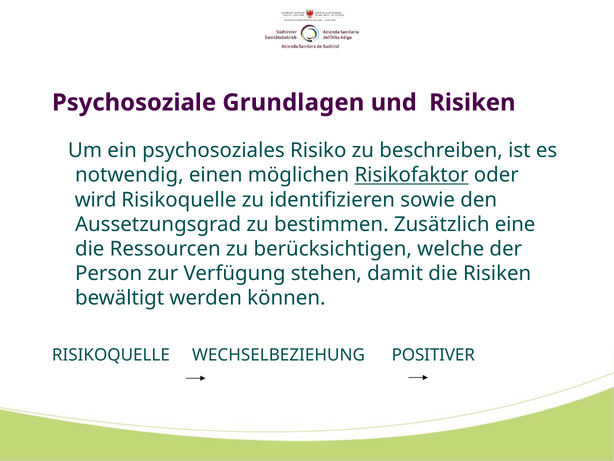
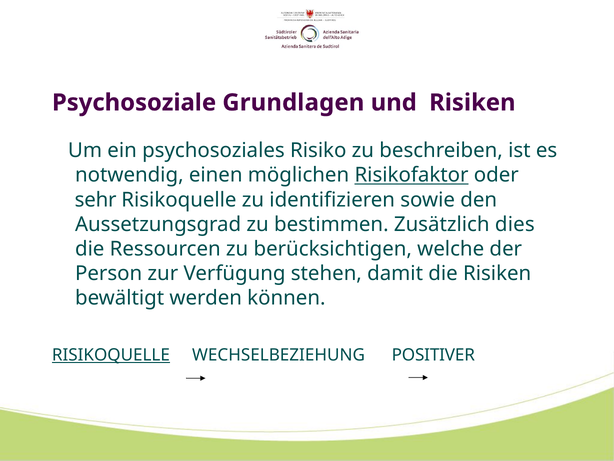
wird: wird -> sehr (96, 200)
eine: eine -> dies (515, 224)
RISIKOQUELLE underline: none -> present (111, 355)
